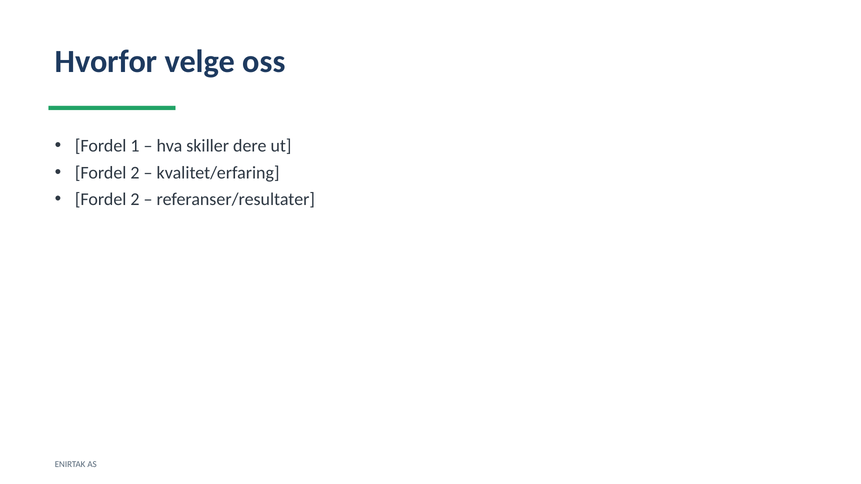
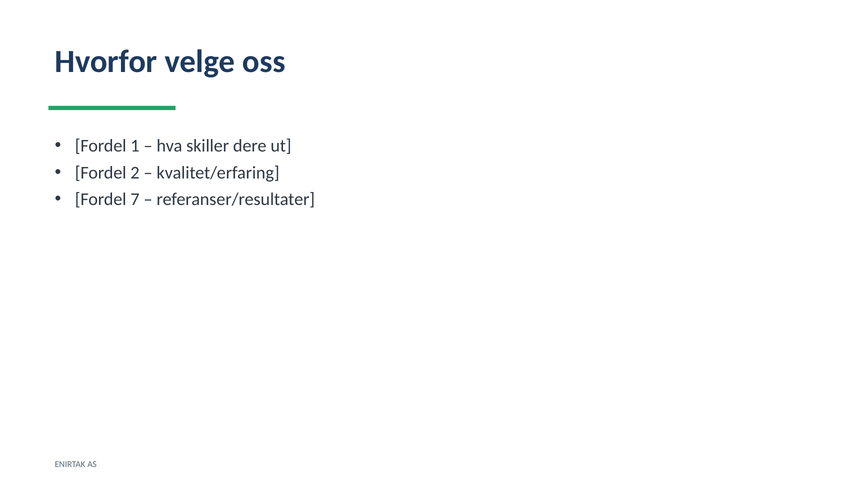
2: 2 -> 7 (135, 200)
